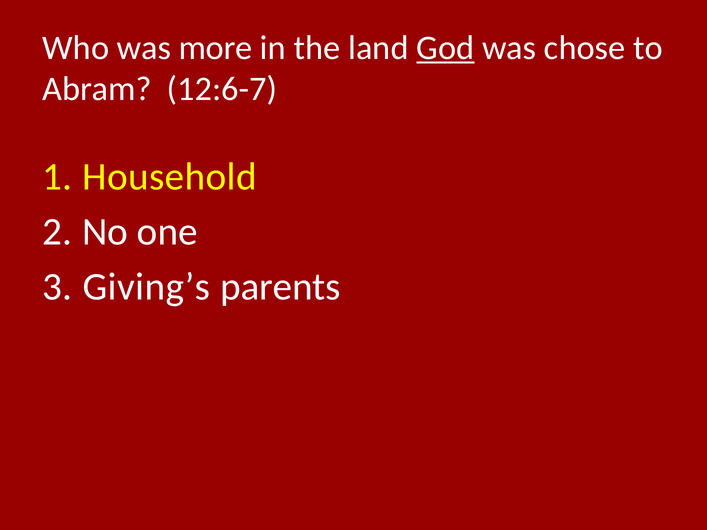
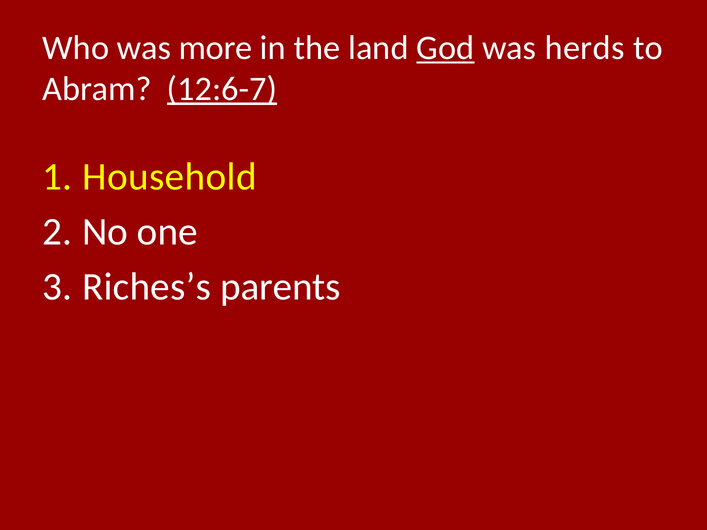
chose: chose -> herds (585, 48)
12:6-7 underline: none -> present (222, 89)
Giving’s: Giving’s -> Riches’s (147, 287)
